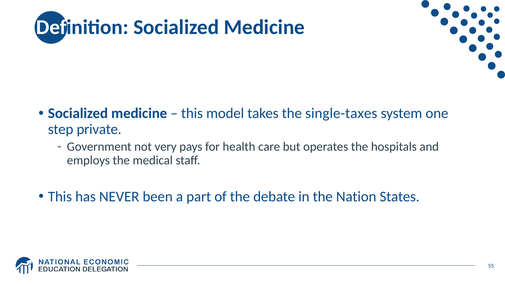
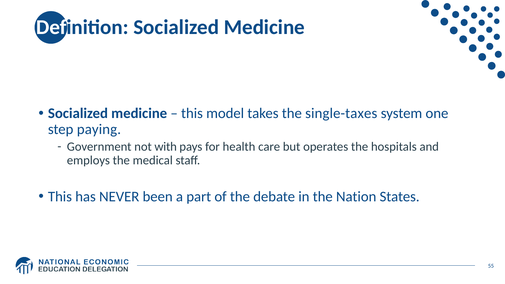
private: private -> paying (99, 129)
very: very -> with (166, 147)
